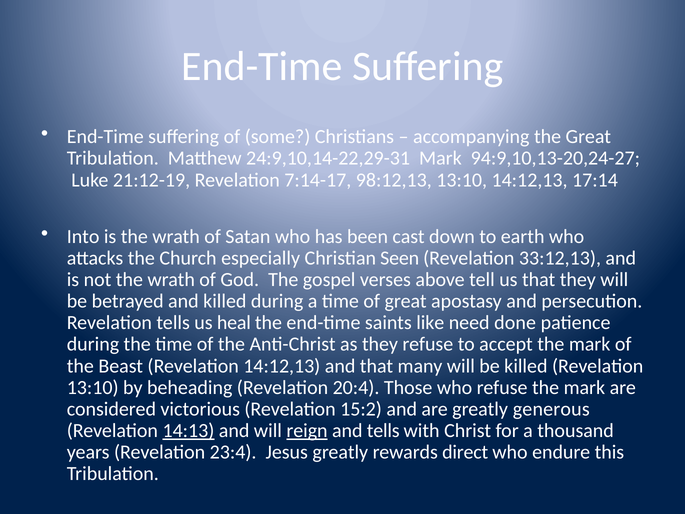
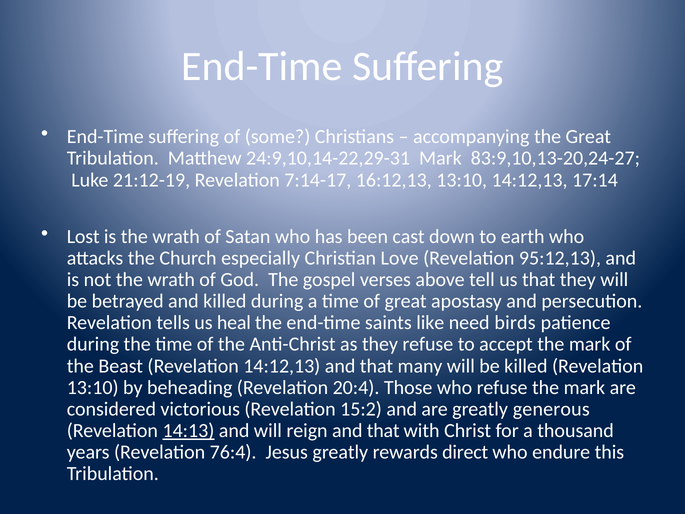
94:9,10,13-20,24-27: 94:9,10,13-20,24-27 -> 83:9,10,13-20,24-27 (555, 158)
98:12,13: 98:12,13 -> 16:12,13 (394, 180)
Into: Into -> Lost (83, 236)
Seen: Seen -> Love (400, 258)
33:12,13: 33:12,13 -> 95:12,13 (560, 258)
done: done -> birds (515, 323)
reign underline: present -> none (307, 431)
tells: tells -> that (383, 431)
23:4: 23:4 -> 76:4 (233, 452)
